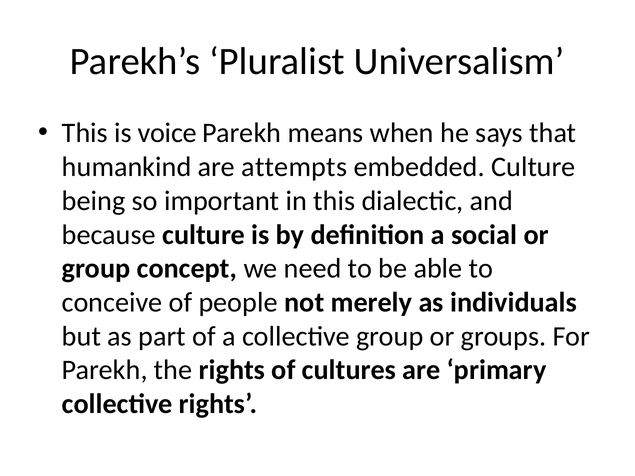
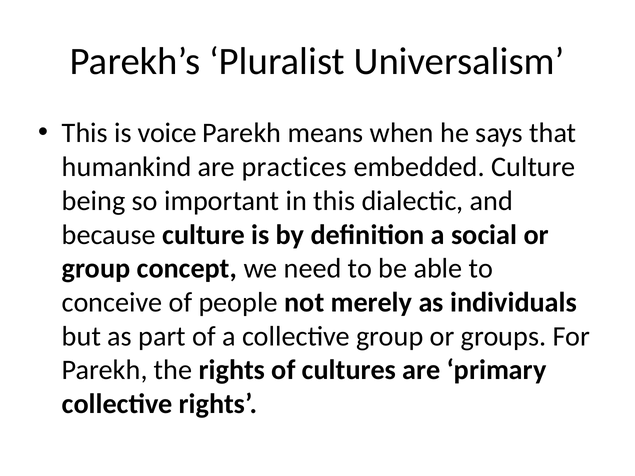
attempts: attempts -> practices (294, 167)
